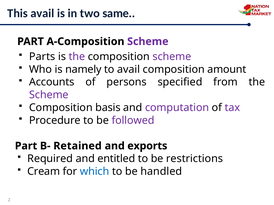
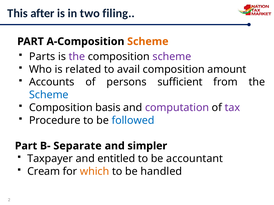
This avail: avail -> after (42, 13)
same: same -> filing (119, 13)
Scheme colour: purple -> orange (148, 42)
namely: namely -> related (83, 69)
specified: specified -> sufficient (180, 82)
Scheme colour: purple -> blue (49, 95)
followed colour: purple -> blue (133, 121)
Retained: Retained -> Separate (78, 146)
exports: exports -> simpler (147, 146)
Required: Required -> Taxpayer (50, 159)
restrictions: restrictions -> accountant (195, 159)
which colour: blue -> orange (95, 172)
